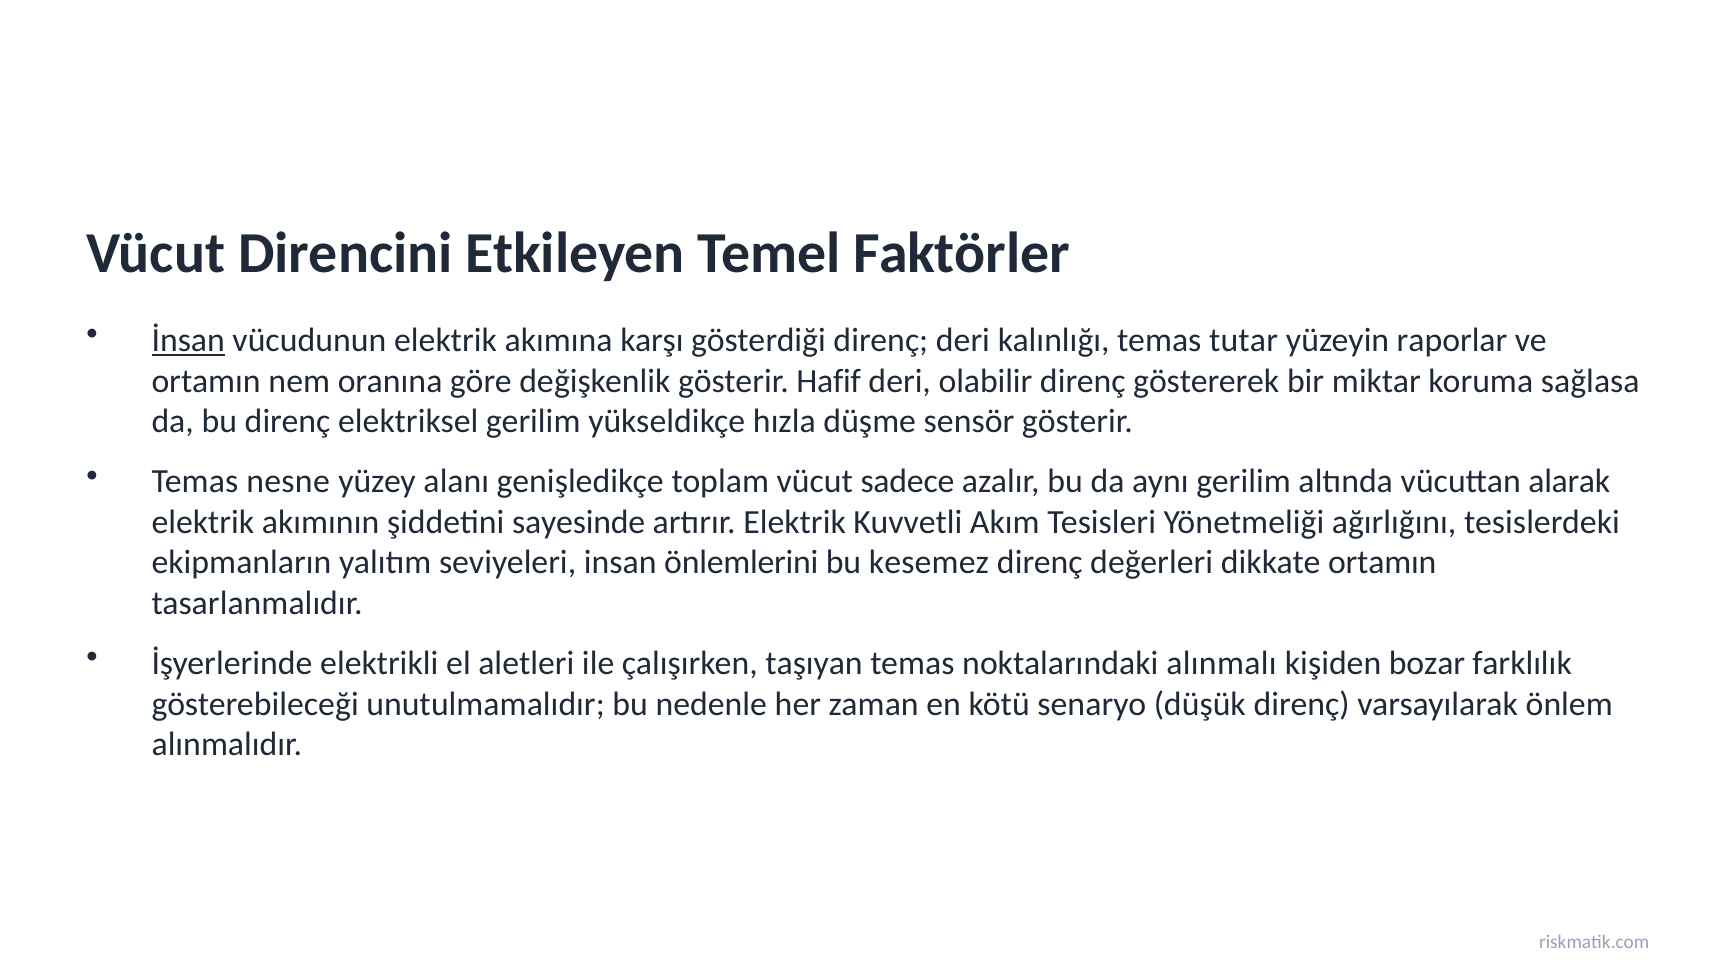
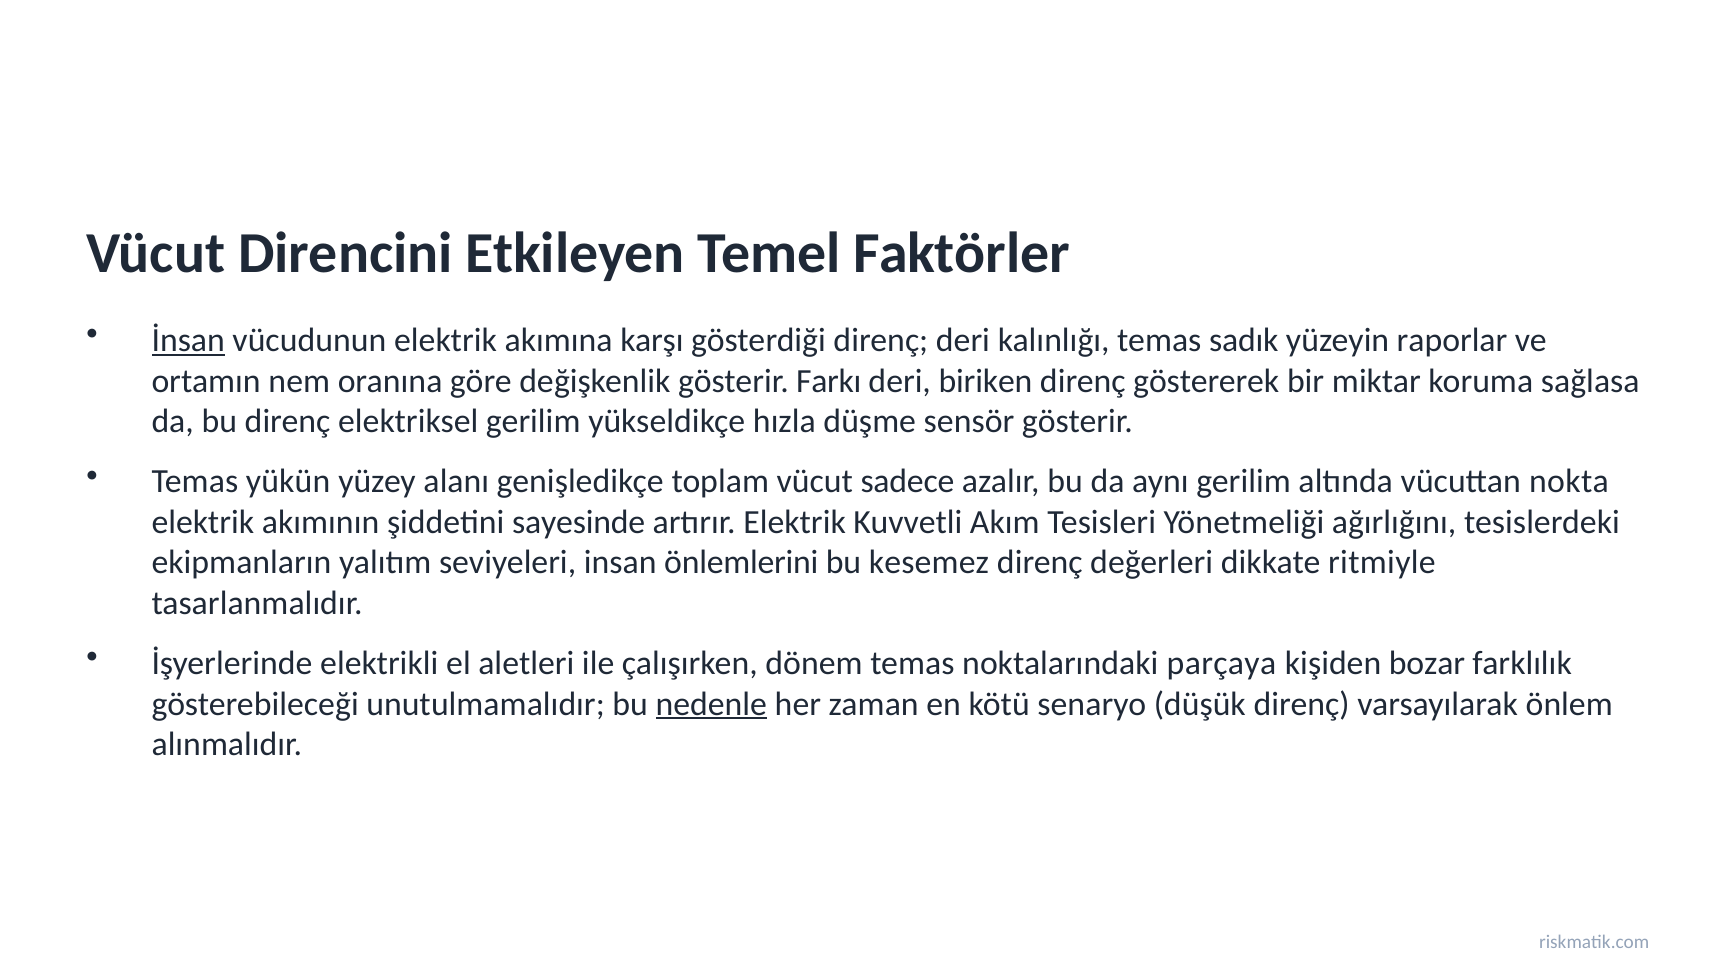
tutar: tutar -> sadık (1244, 340)
Hafif: Hafif -> Farkı (829, 381)
olabilir: olabilir -> biriken (986, 381)
nesne: nesne -> yükün (288, 481)
alarak: alarak -> nokta (1569, 481)
dikkate ortamın: ortamın -> ritmiyle (1382, 562)
taşıyan: taşıyan -> dönem (814, 663)
alınmalı: alınmalı -> parçaya (1222, 663)
nedenle underline: none -> present (711, 704)
